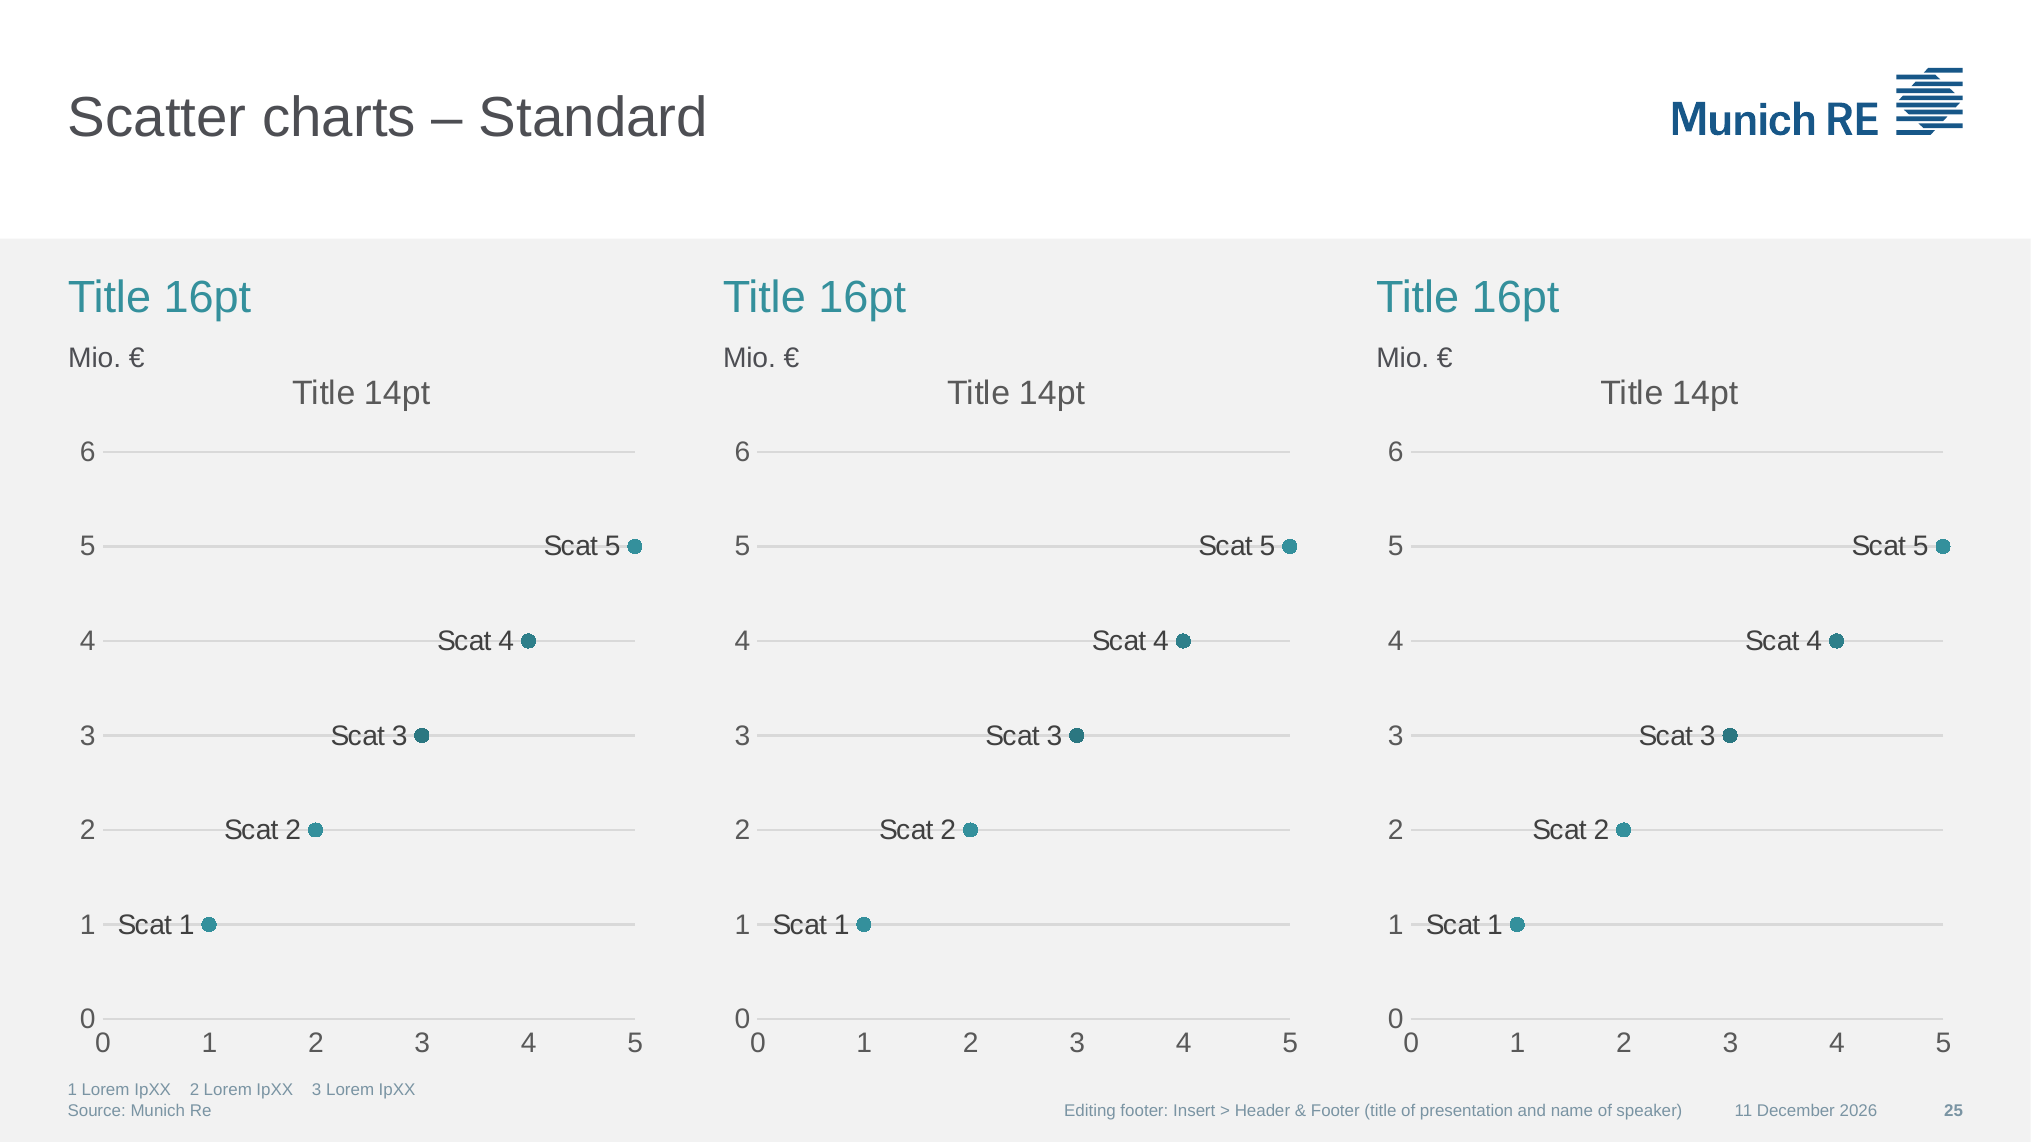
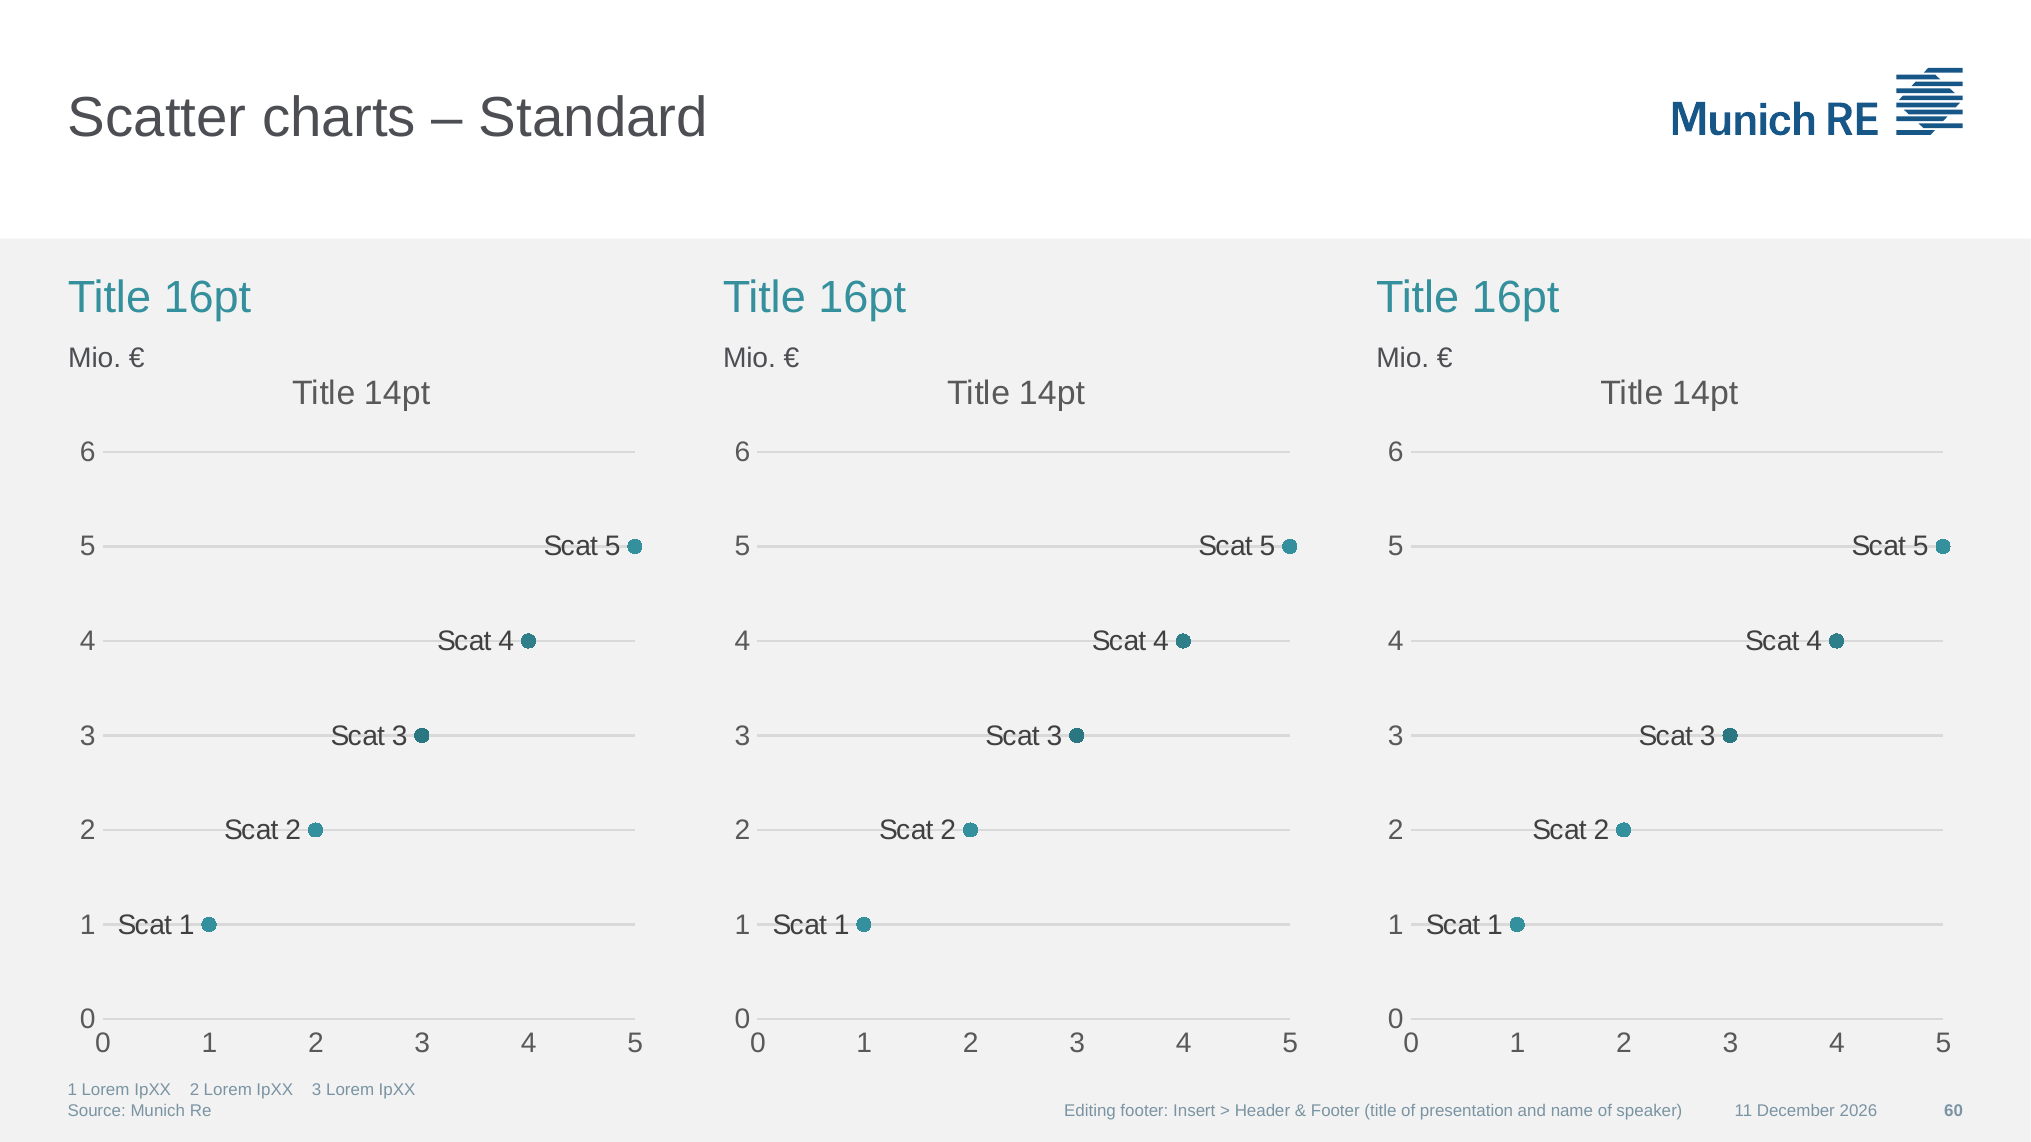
25: 25 -> 60 (1954, 1111)
